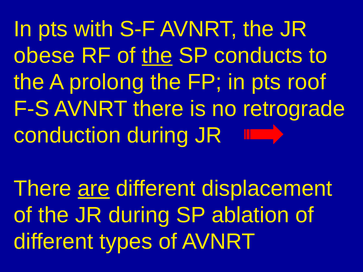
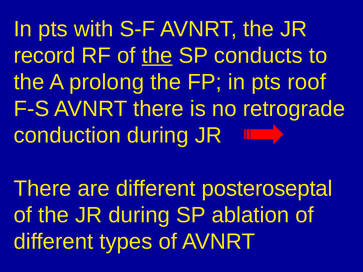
obese: obese -> record (45, 56)
are underline: present -> none (94, 189)
displacement: displacement -> posteroseptal (267, 189)
